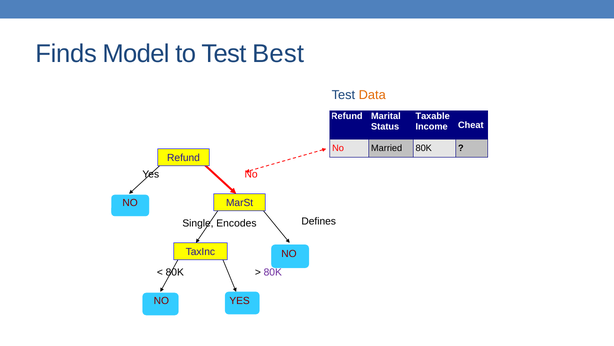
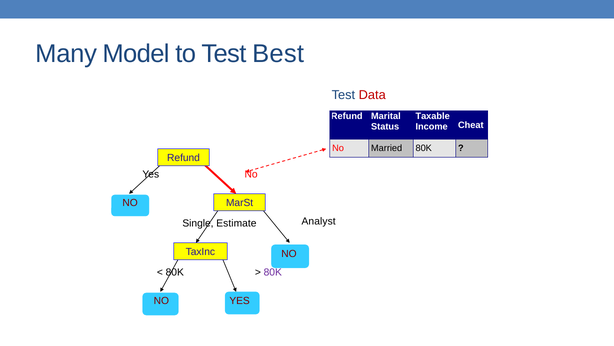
Finds: Finds -> Many (66, 54)
Data colour: orange -> red (372, 95)
Defines: Defines -> Analyst (319, 221)
Encodes: Encodes -> Estimate (236, 223)
